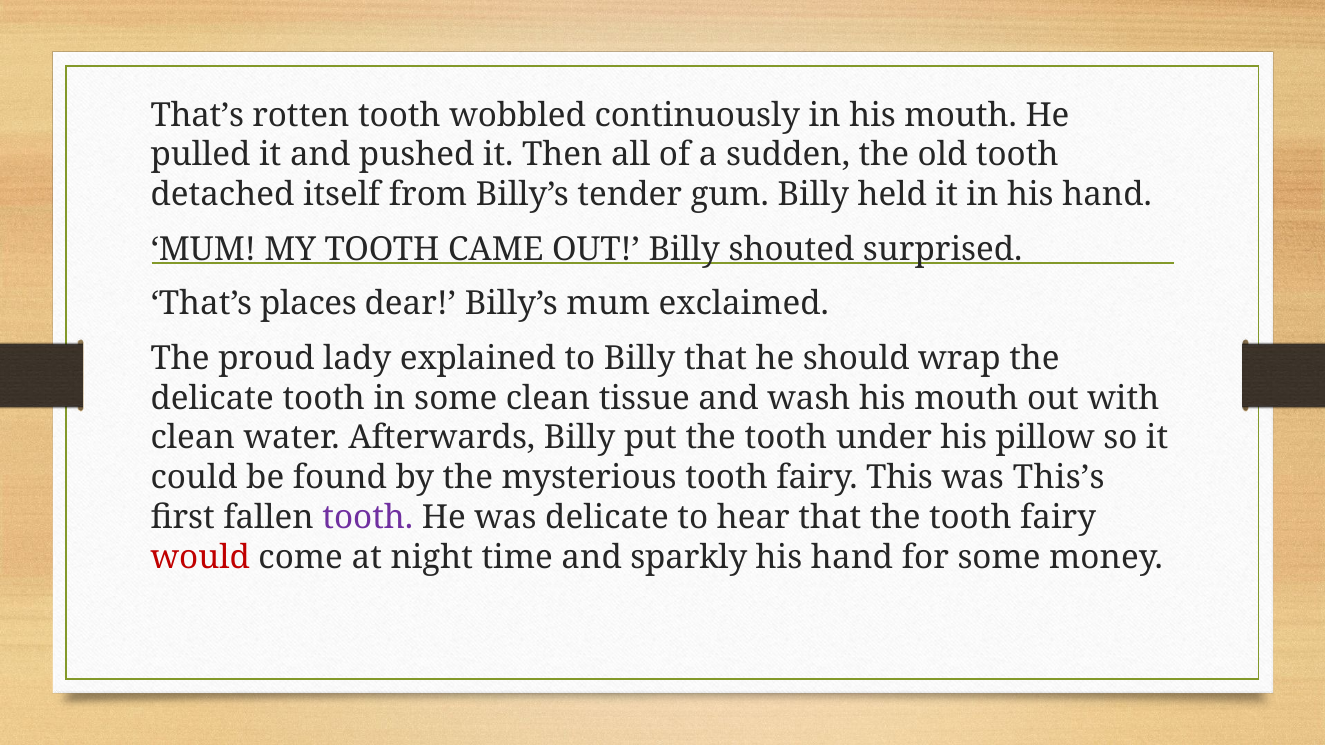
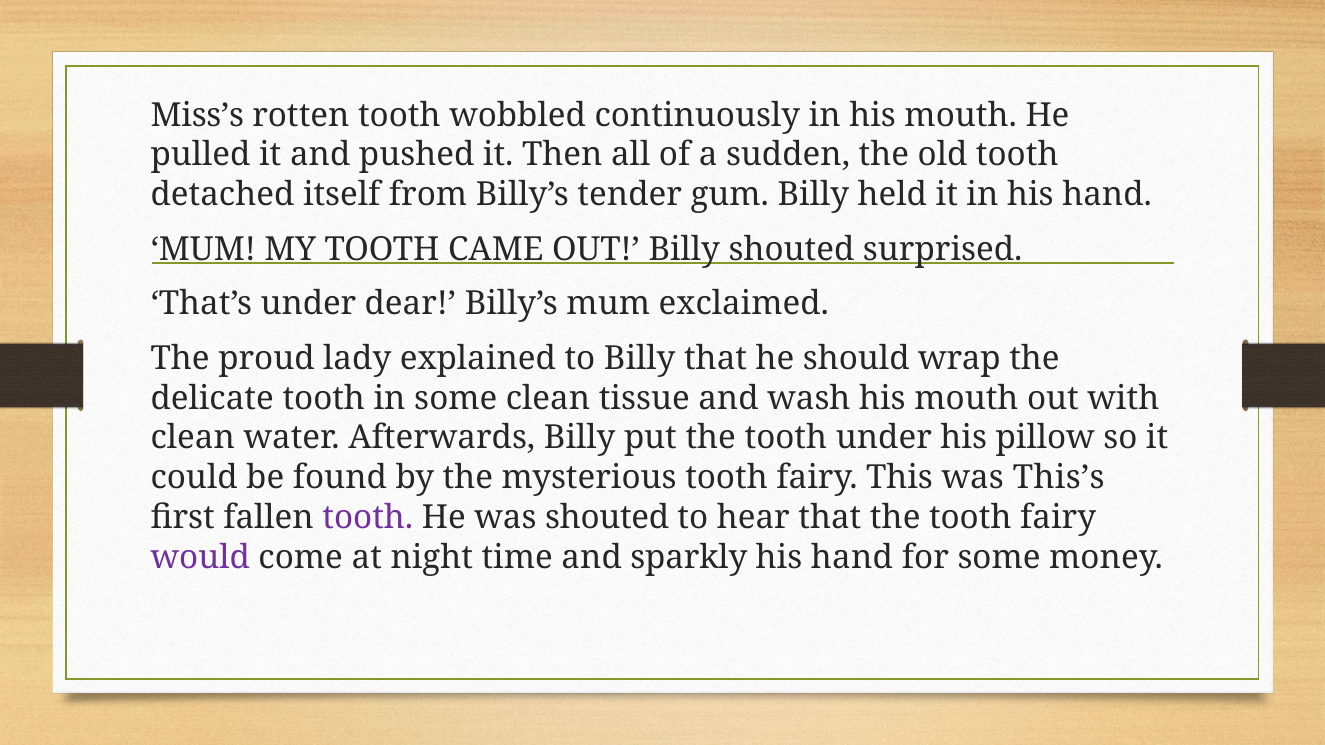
That’s: That’s -> Miss’s (197, 115)
That’s places: places -> under (308, 304)
was delicate: delicate -> shouted (607, 518)
would colour: red -> purple (200, 557)
